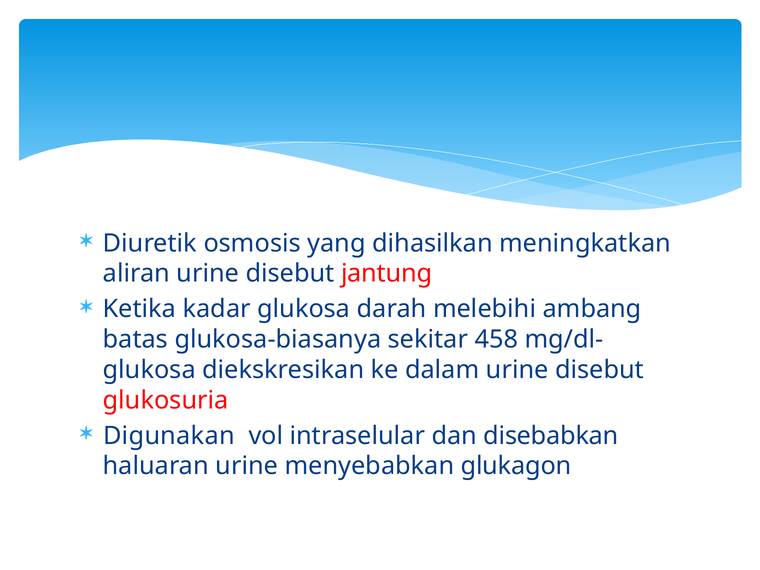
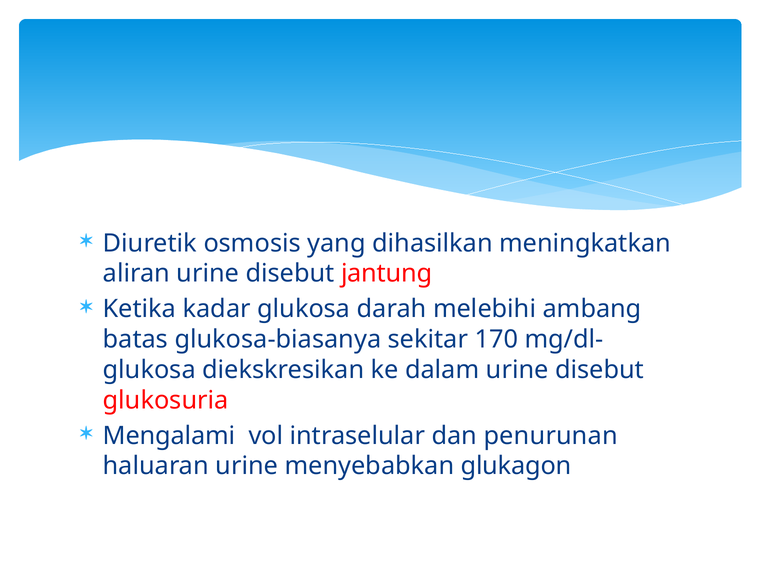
458: 458 -> 170 (496, 339)
Digunakan: Digunakan -> Mengalami (169, 436)
disebabkan: disebabkan -> penurunan (551, 436)
